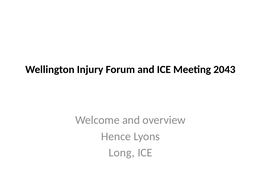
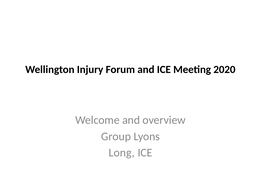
2043: 2043 -> 2020 (224, 69)
Hence: Hence -> Group (116, 136)
